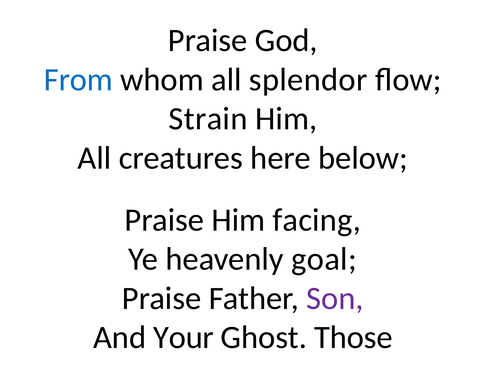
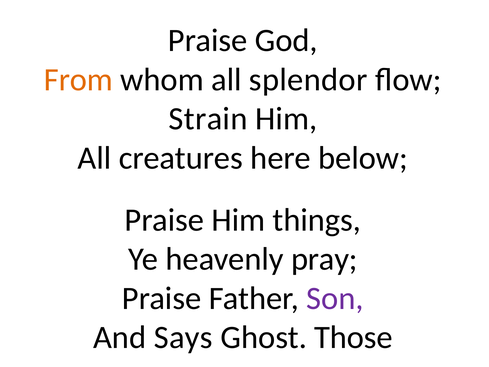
From colour: blue -> orange (78, 80)
facing: facing -> things (317, 220)
goal: goal -> pray (324, 259)
Your: Your -> Says (183, 337)
